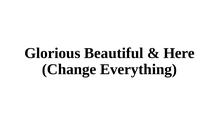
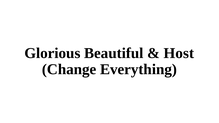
Here: Here -> Host (179, 53)
